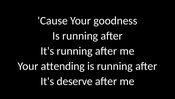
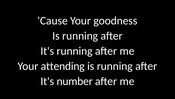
deserve: deserve -> number (75, 81)
